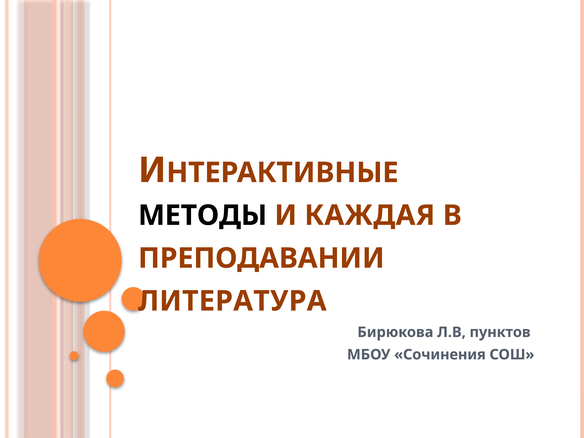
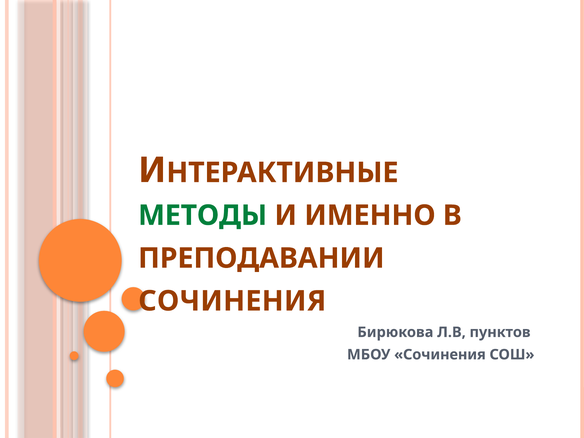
МЕТОДЫ colour: black -> green (203, 215)
КАЖДАЯ: КАЖДАЯ -> ИМЕННО (370, 215)
ЛИТЕРАТУРА: ЛИТЕРАТУРА -> СОЧИНЕНИЯ (232, 301)
